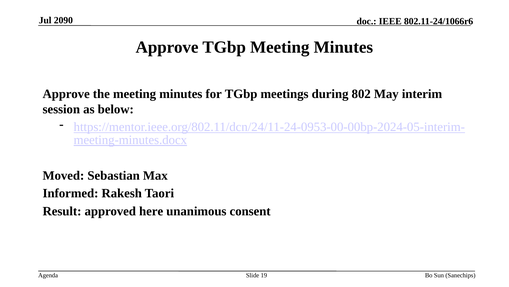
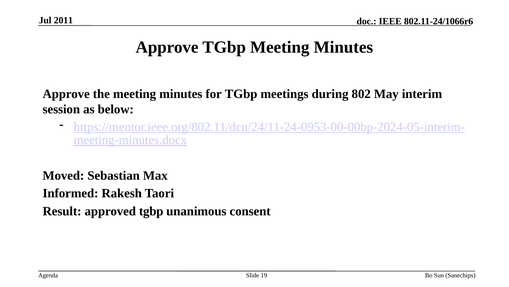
2090: 2090 -> 2011 (63, 20)
approved here: here -> tgbp (151, 211)
